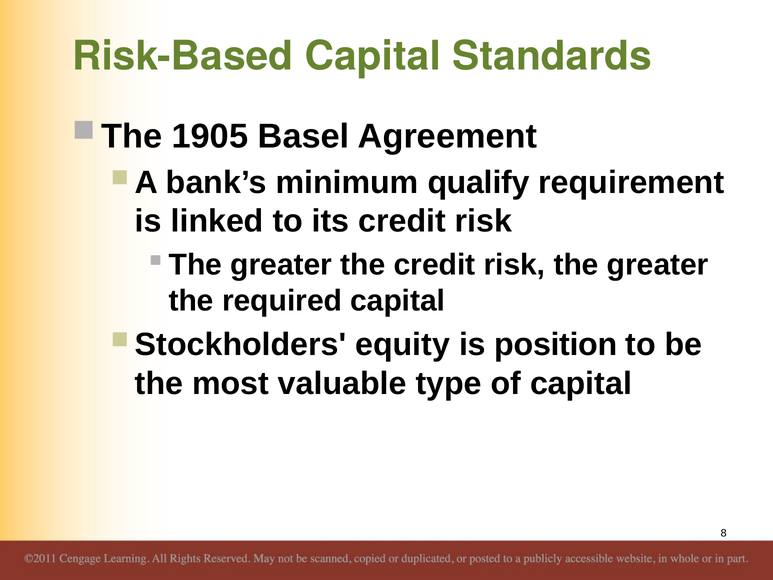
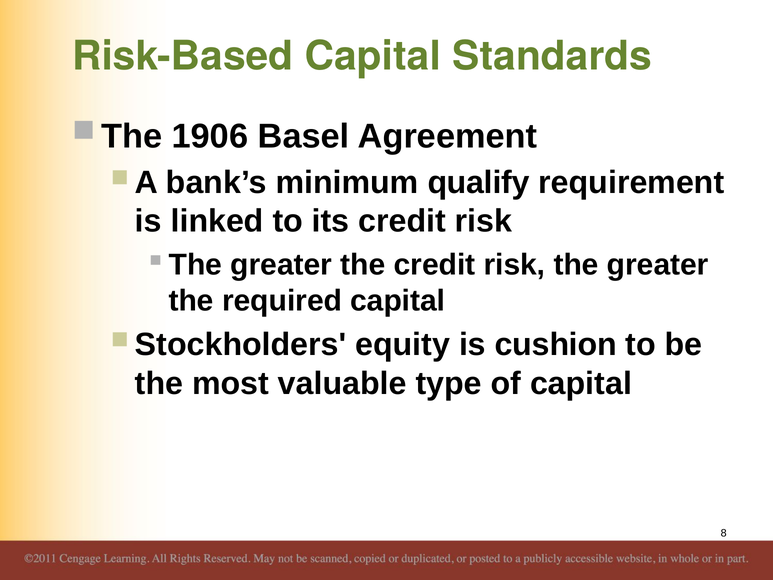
1905: 1905 -> 1906 (210, 136)
position: position -> cushion (556, 345)
